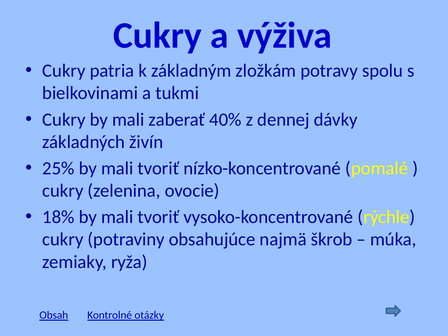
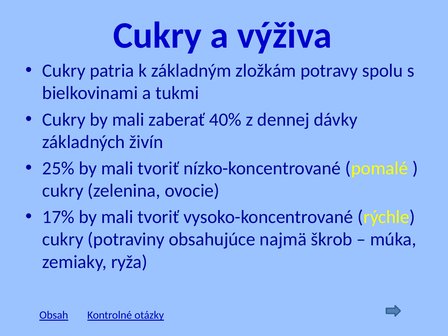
18%: 18% -> 17% (58, 217)
